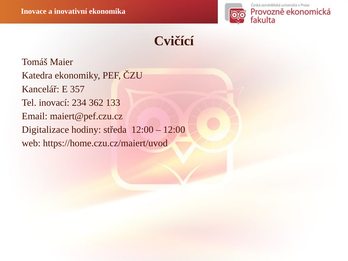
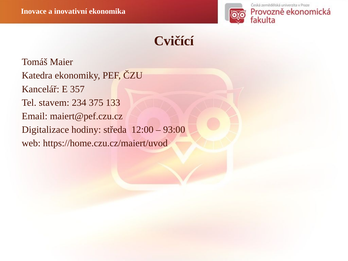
inovací: inovací -> stavem (54, 103)
362: 362 -> 375 (96, 103)
12:00: 12:00 -> 93:00 (174, 130)
